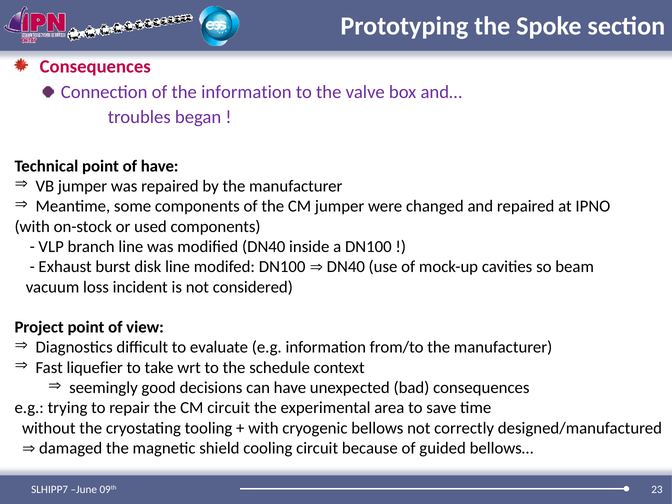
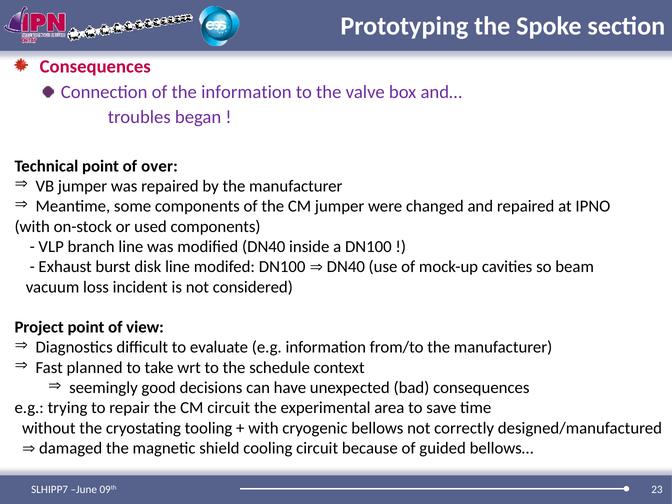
of have: have -> over (159, 166)
liquefier: liquefier -> planned (95, 368)
